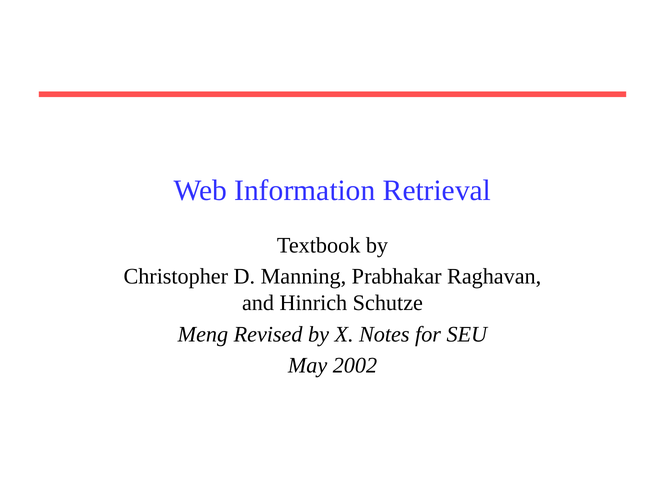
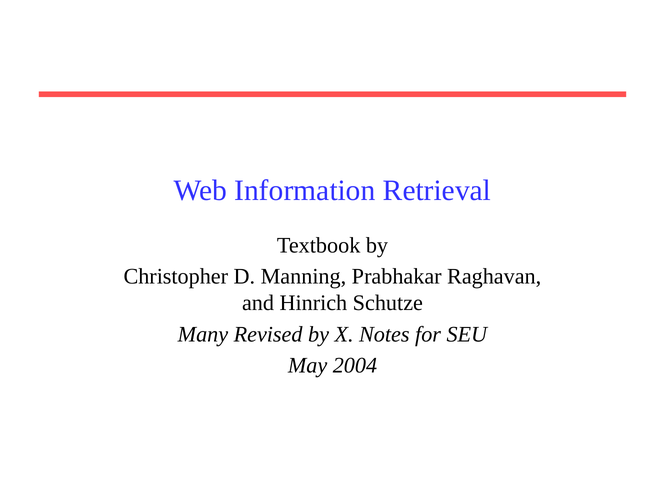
Meng: Meng -> Many (203, 334)
2002: 2002 -> 2004 (355, 365)
